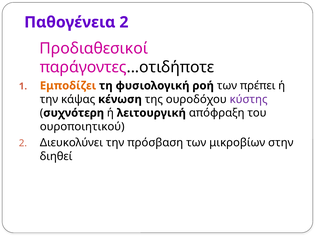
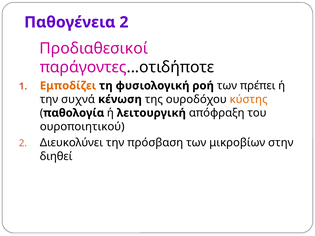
κάψας: κάψας -> συχνά (78, 99)
κύστης colour: purple -> orange (249, 99)
συχνότερη: συχνότερη -> παθολογία (74, 113)
